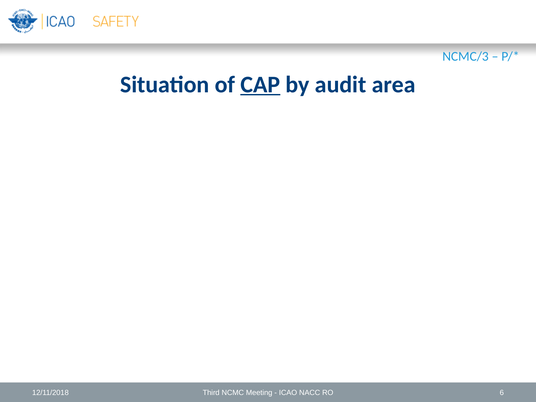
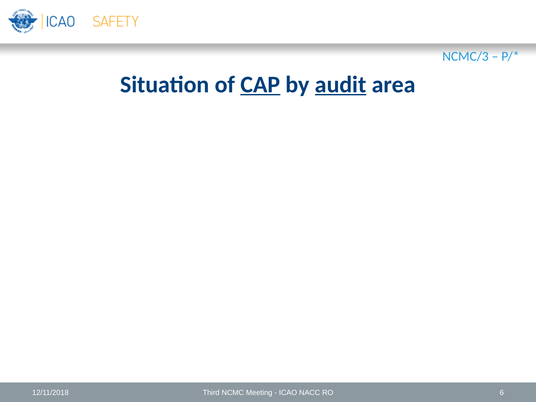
audit underline: none -> present (341, 85)
